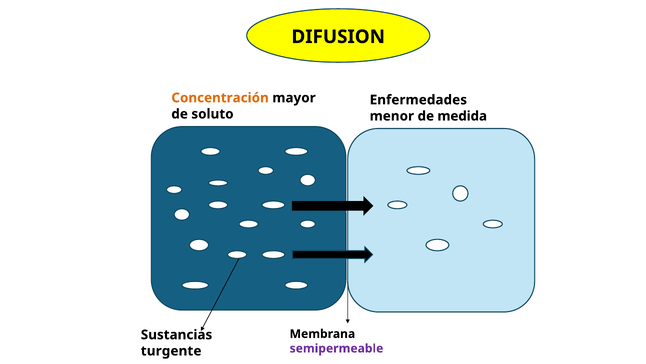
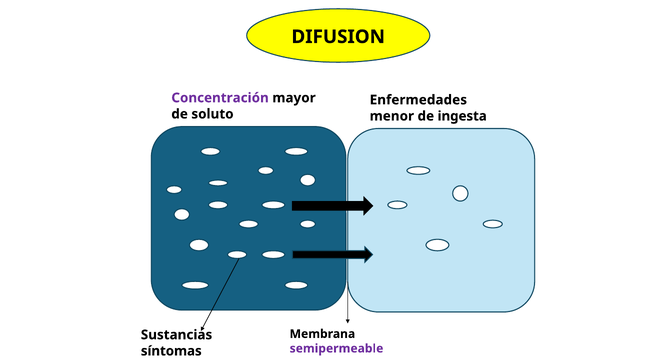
Concentración colour: orange -> purple (220, 98)
medida: medida -> ingesta (462, 116)
turgente: turgente -> síntomas (171, 350)
